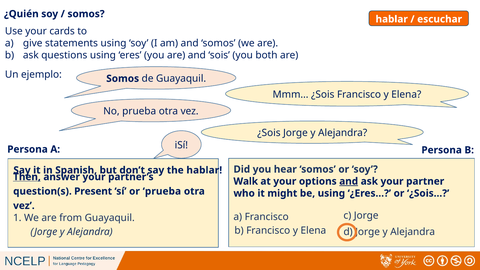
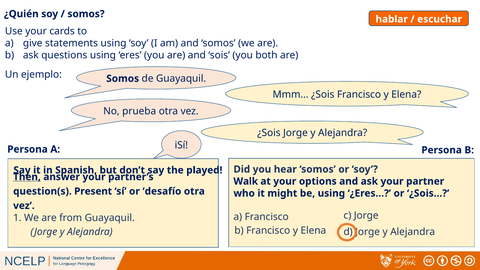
the hablar: hablar -> played (204, 170)
and underline: present -> none (349, 181)
or prueba: prueba -> desafío (162, 191)
